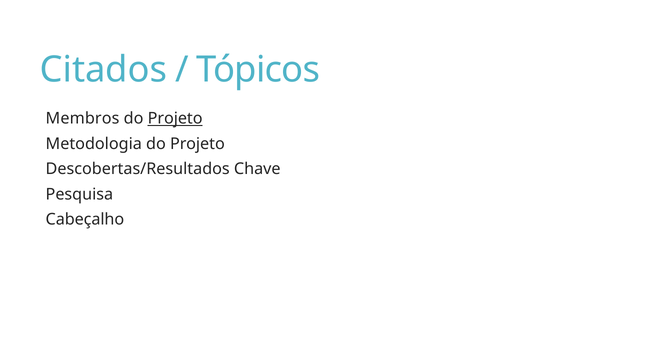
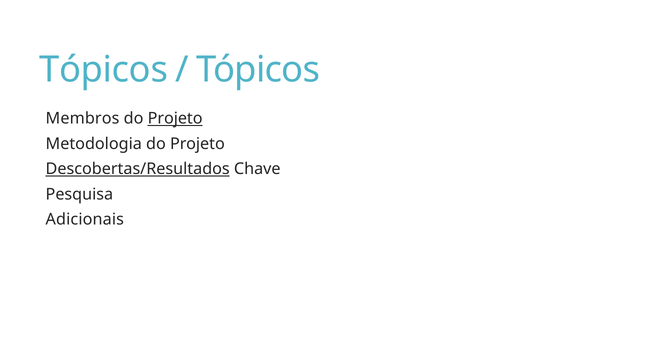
Citados: Citados -> Tópicos (104, 70)
Descobertas/Resultados underline: none -> present (138, 169)
Cabeçalho: Cabeçalho -> Adicionais (85, 219)
